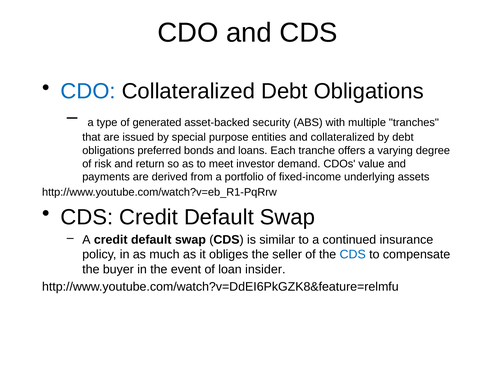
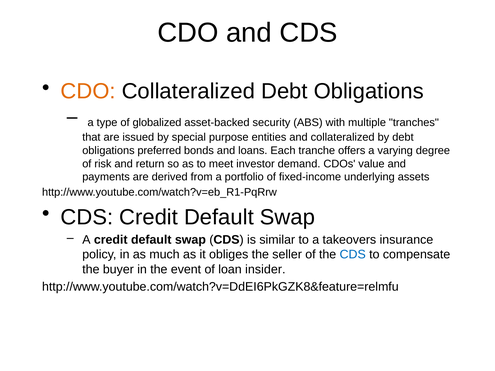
CDO colour: blue -> orange (88, 91)
generated: generated -> globalized (157, 123)
continued: continued -> takeovers (349, 240)
